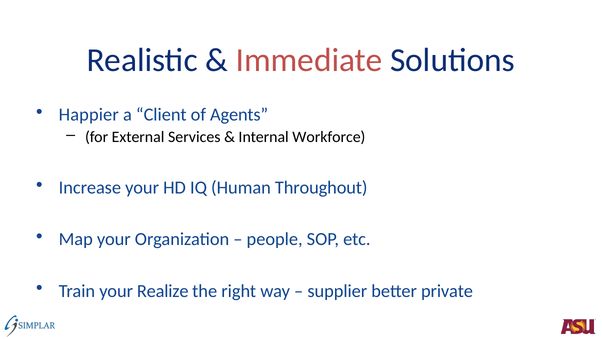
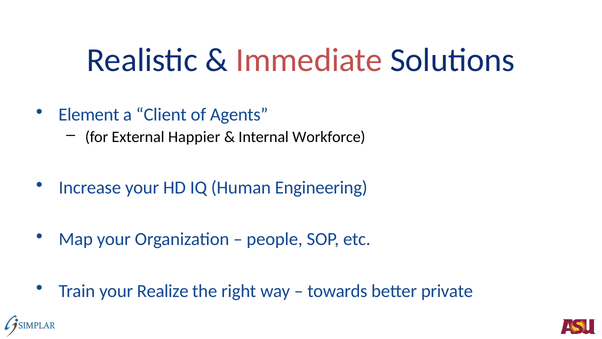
Happier: Happier -> Element (89, 115)
Services: Services -> Happier (194, 137)
Throughout: Throughout -> Engineering (321, 188)
supplier: supplier -> towards (337, 291)
